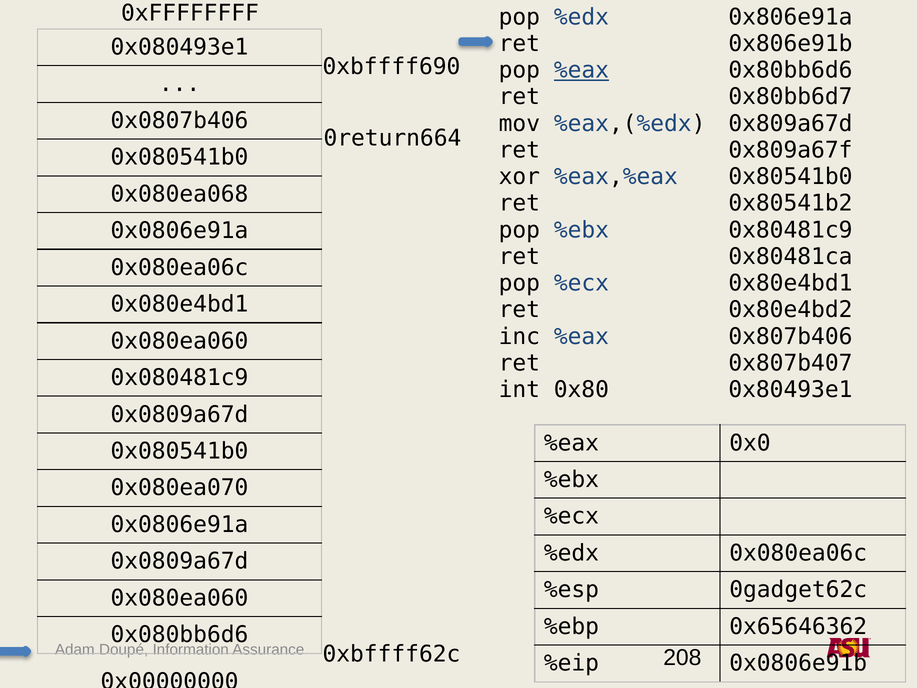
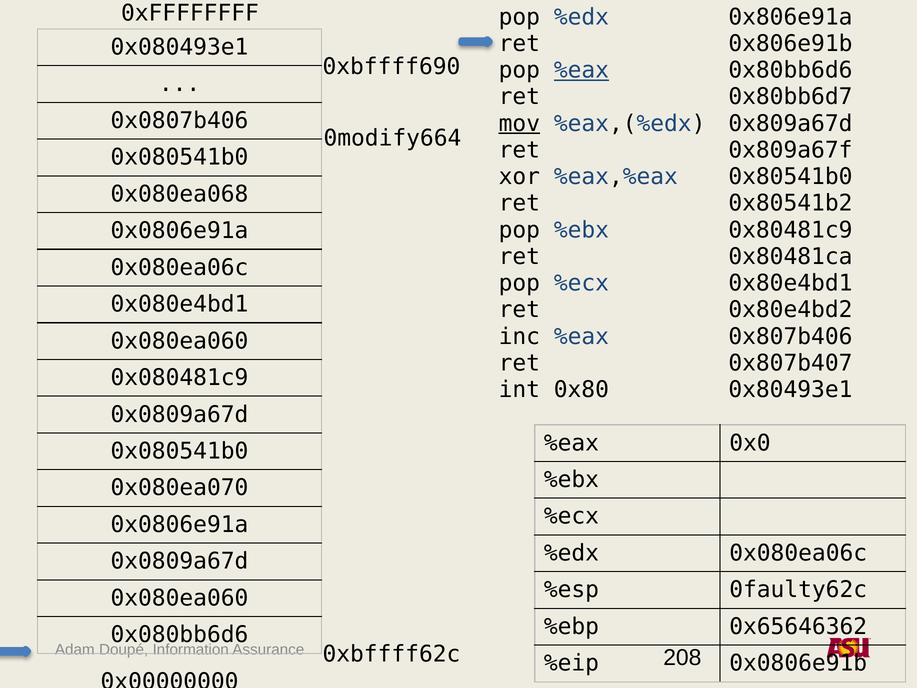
mov underline: none -> present (519, 123)
0return664: 0return664 -> 0modify664 (392, 138)
0gadget62c: 0gadget62c -> 0faulty62c (798, 590)
